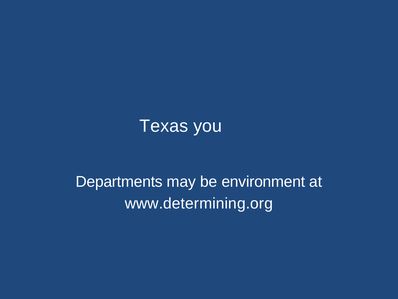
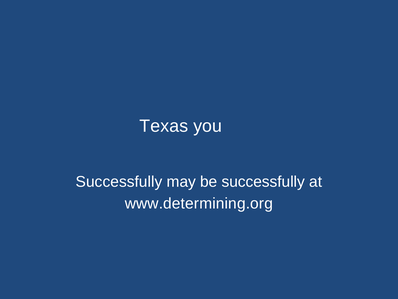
Departments: Departments -> Successfully (119, 182)
be environment: environment -> successfully (263, 182)
